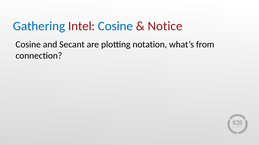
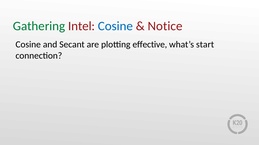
Gathering colour: blue -> green (39, 26)
notation: notation -> effective (150, 45)
from: from -> start (205, 45)
